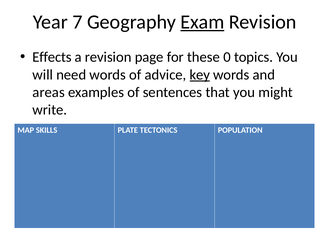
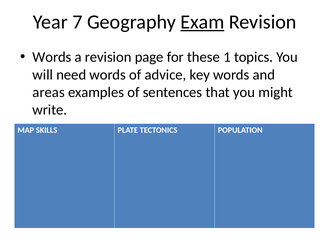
Effects: Effects -> Words (52, 57)
0: 0 -> 1 (227, 57)
key underline: present -> none (200, 75)
